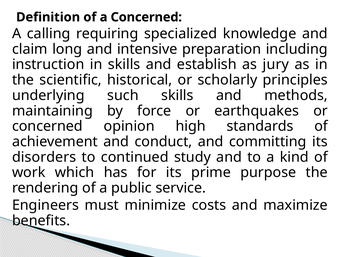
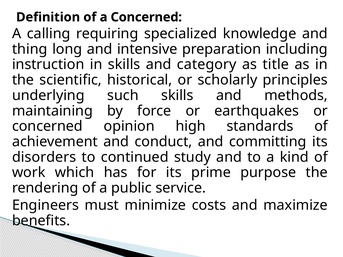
claim: claim -> thing (30, 49)
establish: establish -> category (207, 65)
jury: jury -> title (276, 65)
